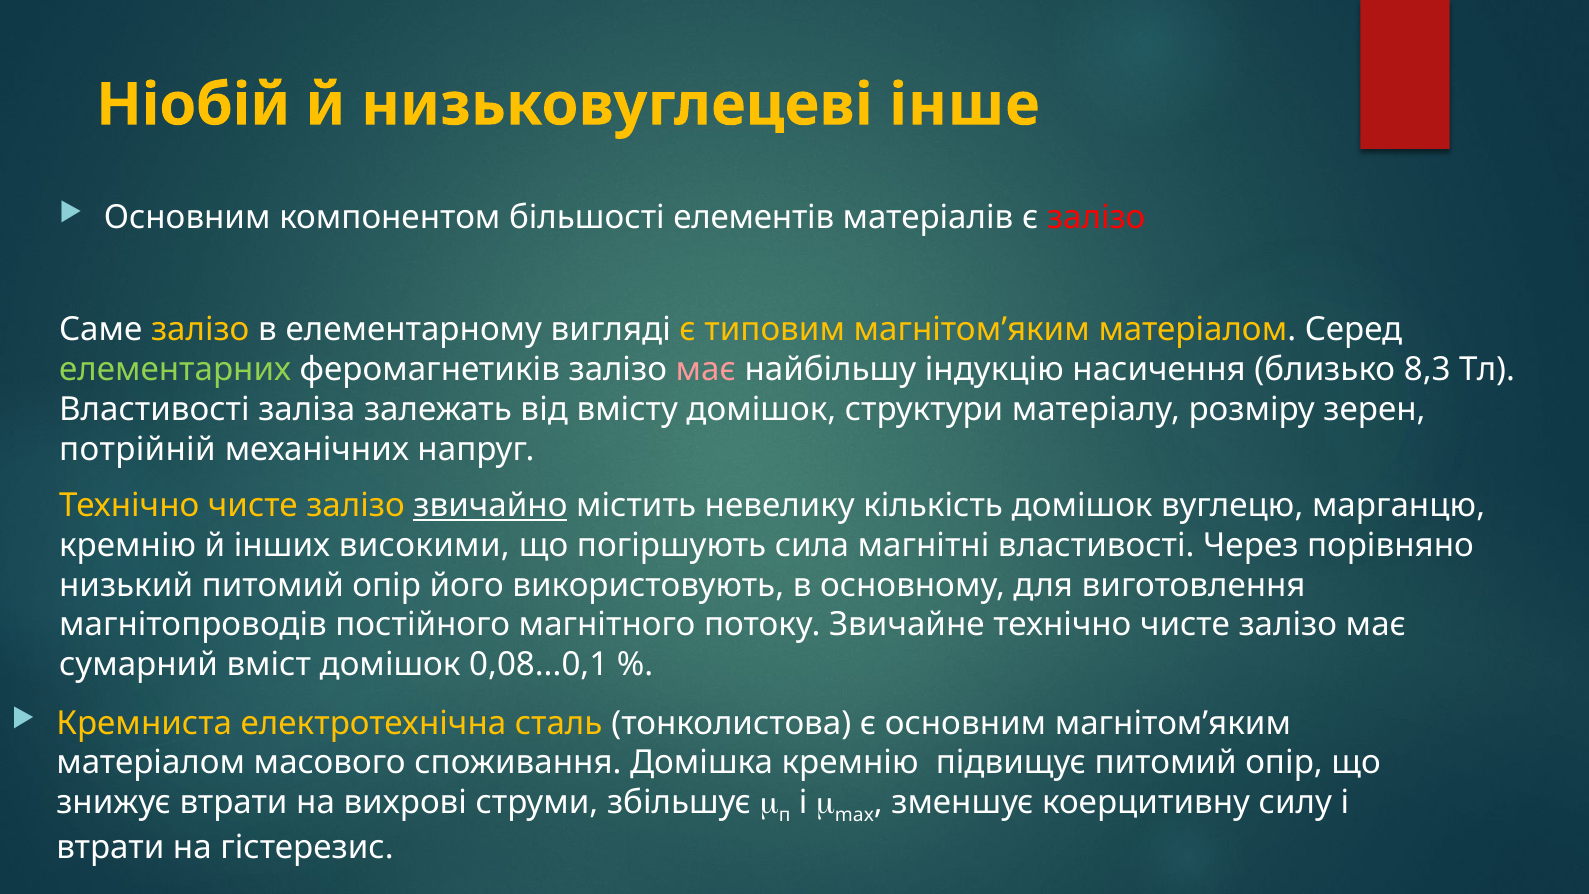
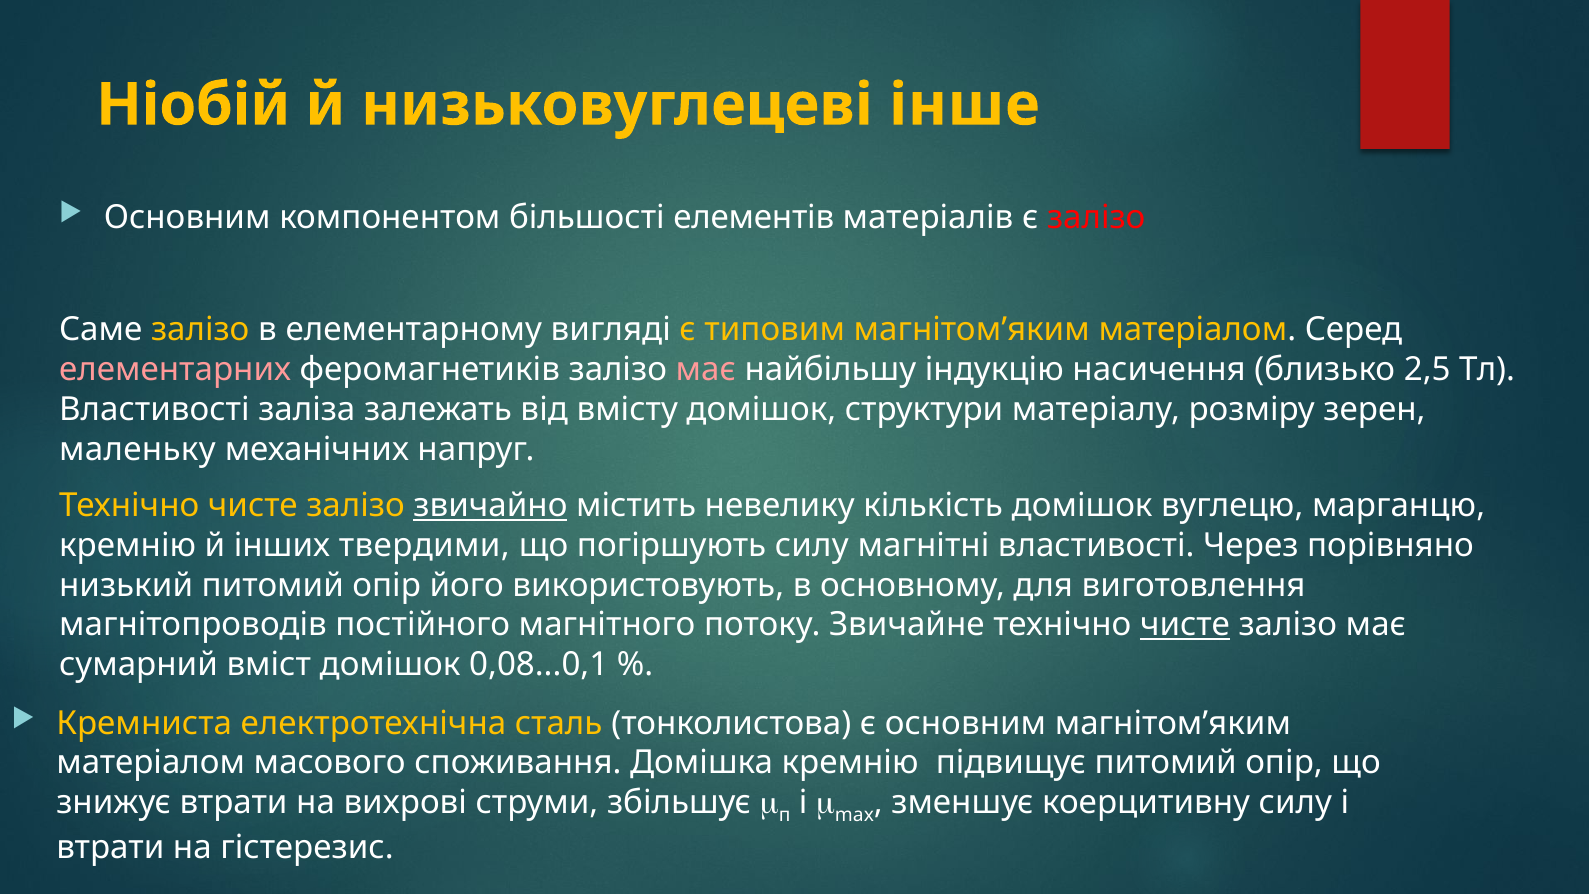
елементарних colour: light green -> pink (175, 370)
8,3: 8,3 -> 2,5 (1427, 370)
потрійній: потрійній -> маленьку (137, 449)
високими: високими -> твердими (424, 545)
погіршують сила: сила -> силу (812, 545)
чисте underline: none -> present (1185, 625)
